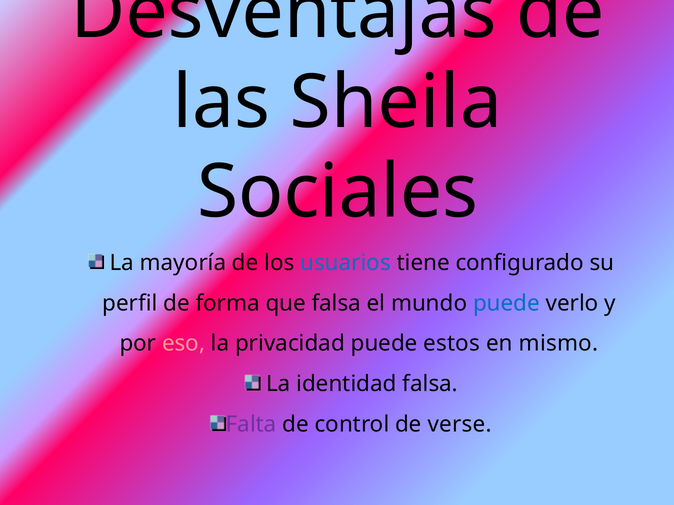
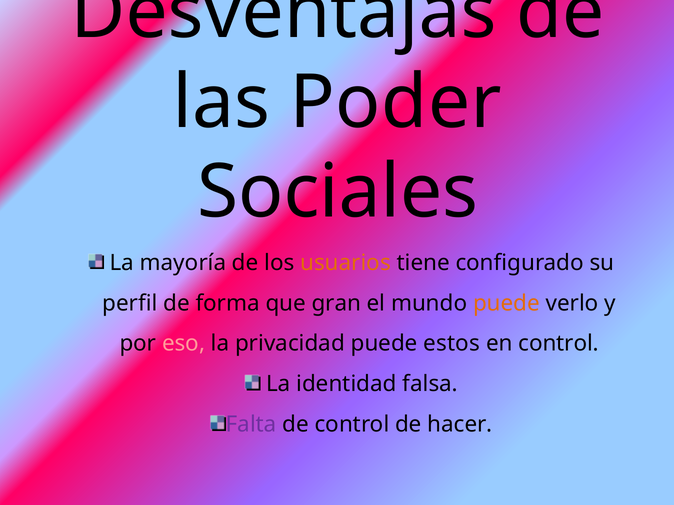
Sheila: Sheila -> Poder (396, 102)
usuarios colour: blue -> orange (346, 263)
que falsa: falsa -> gran (336, 303)
puede colour: blue -> orange (507, 303)
en mismo: mismo -> control (559, 344)
verse: verse -> hacer (460, 425)
